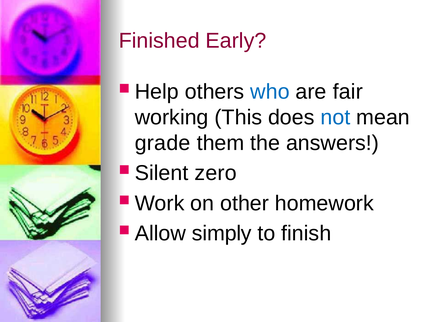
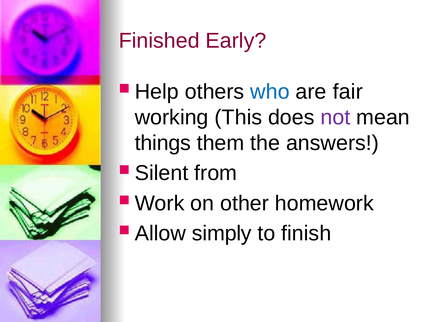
not colour: blue -> purple (335, 117)
grade: grade -> things (163, 143)
zero: zero -> from (216, 173)
